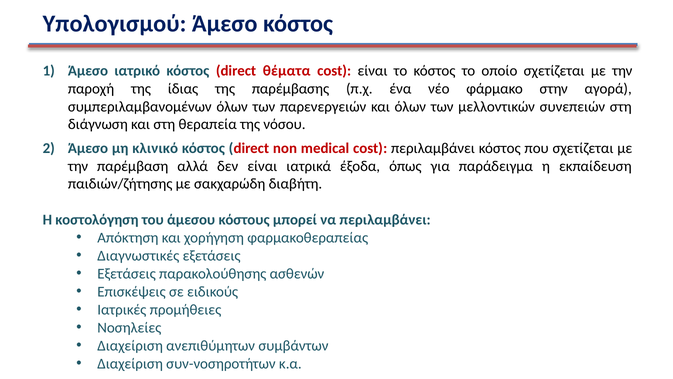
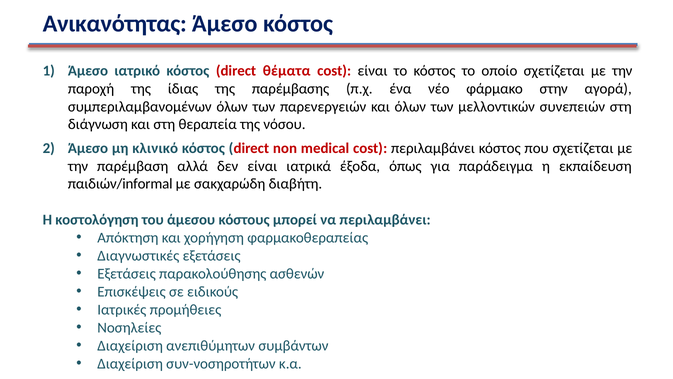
Υπολογισμού: Υπολογισμού -> Ανικανότητας (115, 24)
παιδιών/ζήτησης: παιδιών/ζήτησης -> παιδιών/informal (120, 184)
